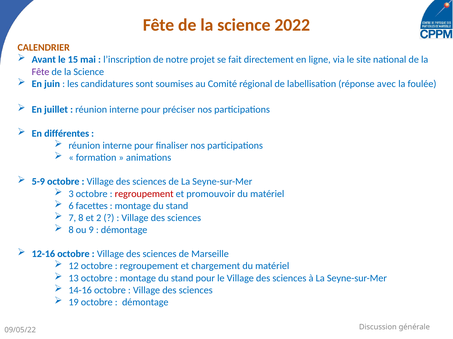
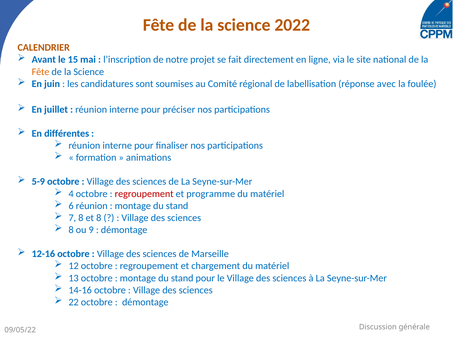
Fête colour: purple -> orange (41, 72)
3: 3 -> 4 (71, 194)
promouvoir: promouvoir -> programme (211, 194)
6 facettes: facettes -> réunion (92, 206)
et 2: 2 -> 8 (99, 218)
19: 19 -> 22 (74, 303)
